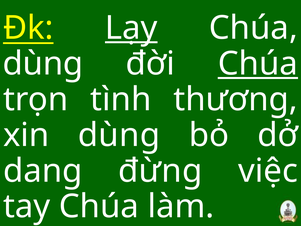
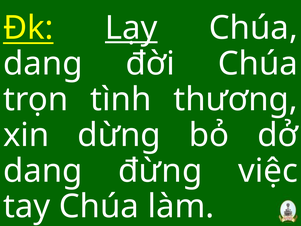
dùng: dùng -> dang (43, 64)
Chúa underline: present -> none (258, 64)
xin dùng: dùng -> dừng (119, 135)
